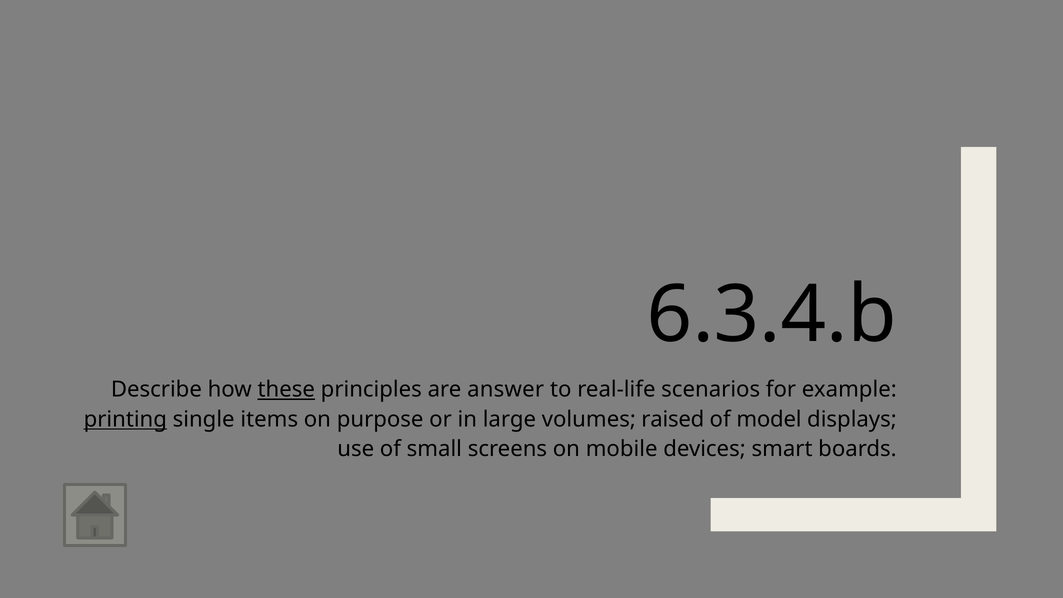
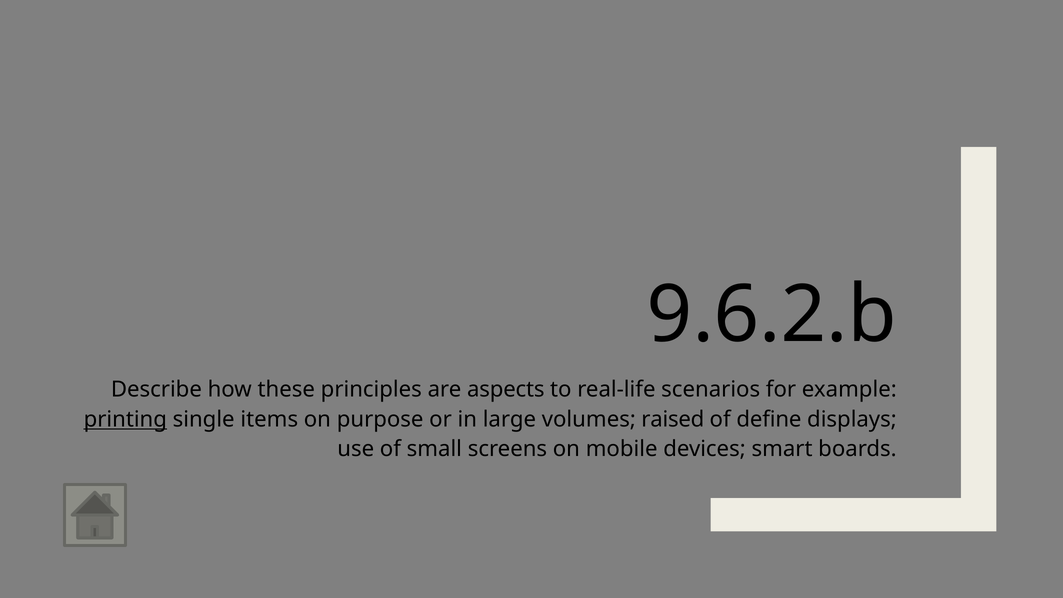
6.3.4.b: 6.3.4.b -> 9.6.2.b (772, 315)
these underline: present -> none (286, 390)
answer: answer -> aspects (506, 390)
model: model -> define (769, 419)
